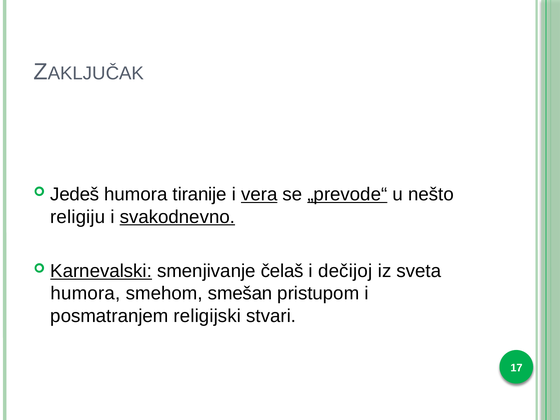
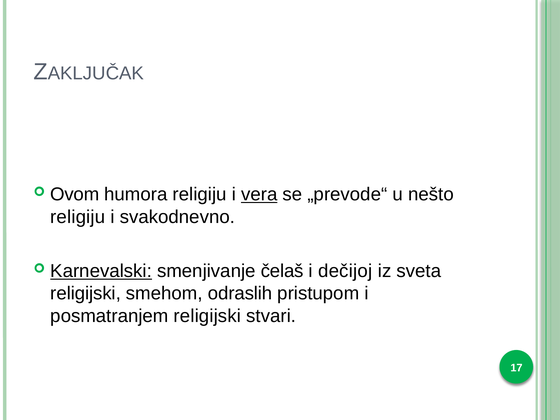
Jedeš: Jedeš -> Ovom (75, 194)
humora tiranije: tiranije -> religiju (200, 194)
„prevode“ underline: present -> none (347, 194)
svakodnevno underline: present -> none (177, 217)
humora: humora -> religijski (86, 293)
smešan: smešan -> odraslih (240, 293)
